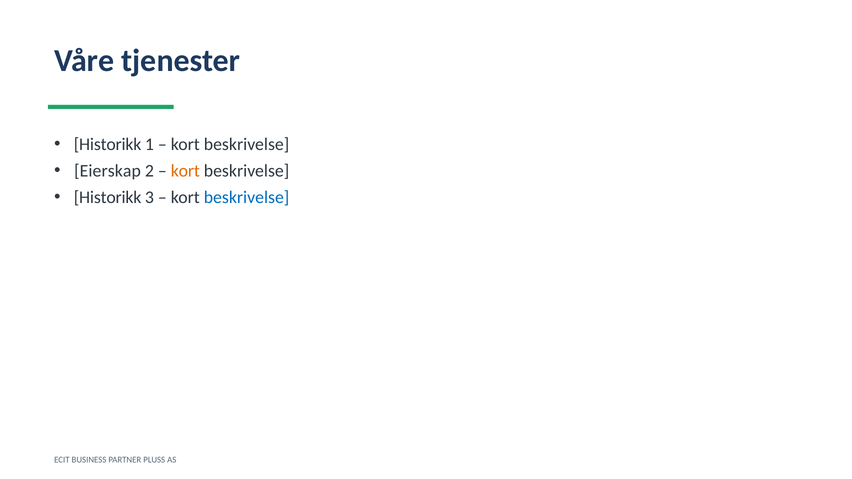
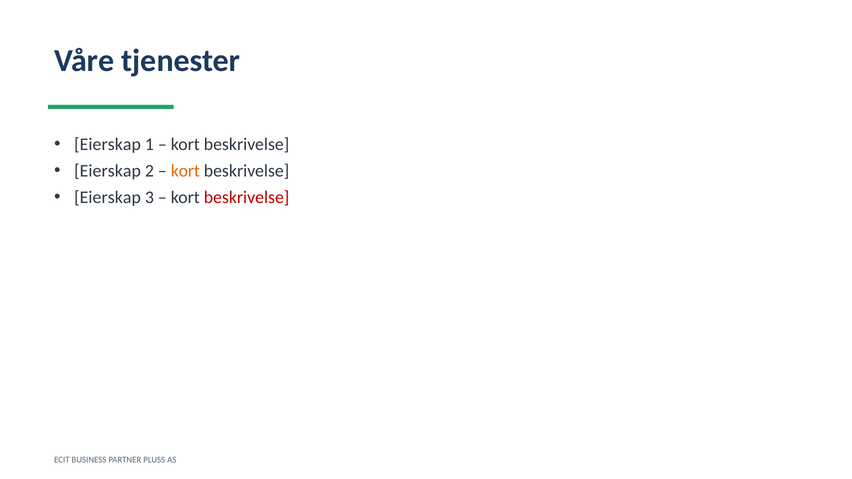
Historikk: Historikk -> Eierskap (108, 144)
Historikk: Historikk -> Eierskap (108, 198)
beskrivelse colour: blue -> red (247, 198)
